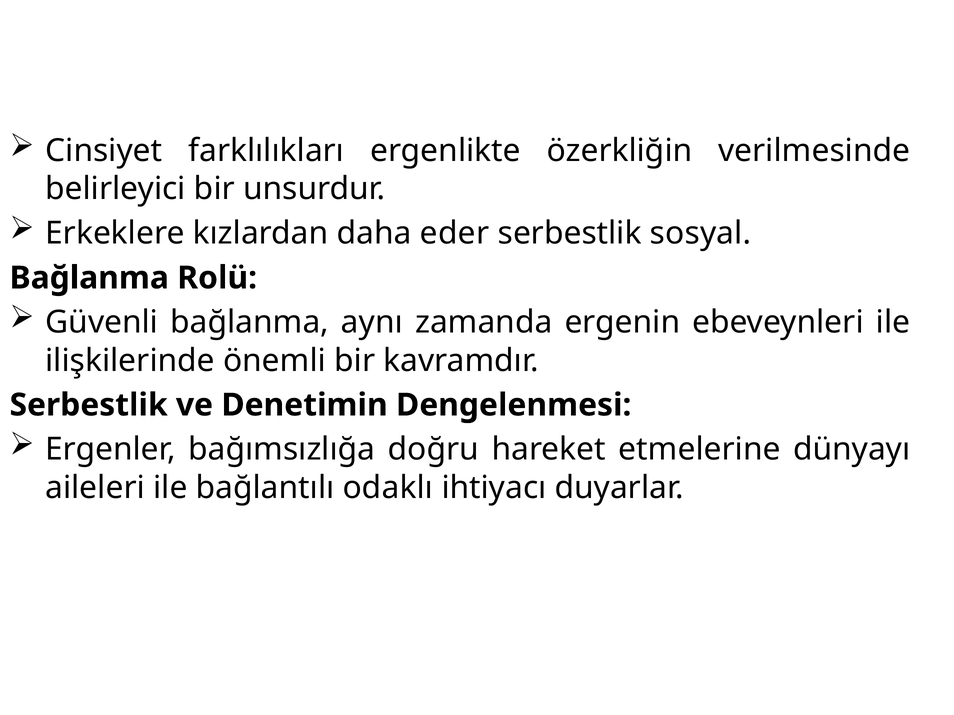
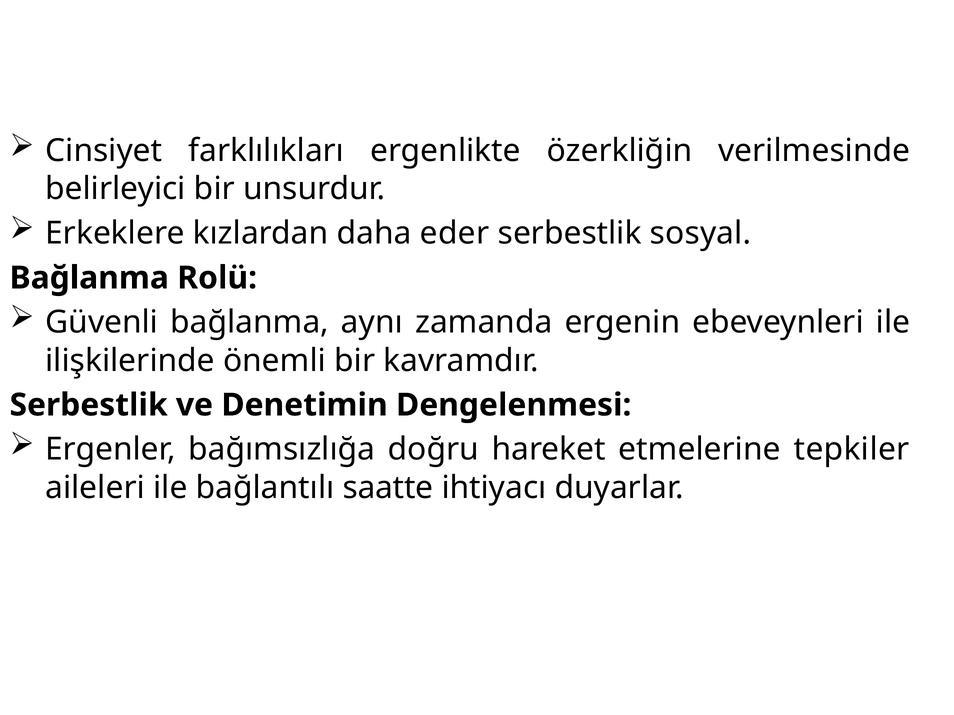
dünyayı: dünyayı -> tepkiler (852, 450)
odaklı: odaklı -> saatte (388, 488)
